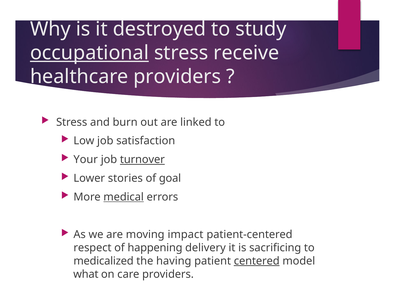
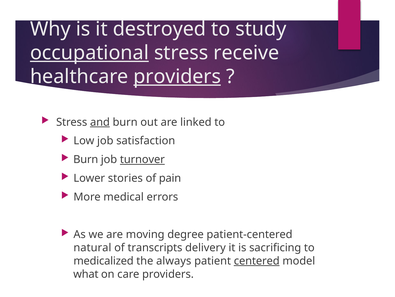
providers underline: none -> present (177, 76)
and underline: none -> present (100, 122)
Your: Your -> Burn (86, 159)
goal: goal -> pain (170, 178)
medical underline: present -> none (124, 197)
impact: impact -> degree (186, 234)
respect: respect -> natural (92, 247)
happening: happening -> transcripts (155, 247)
having: having -> always (174, 260)
